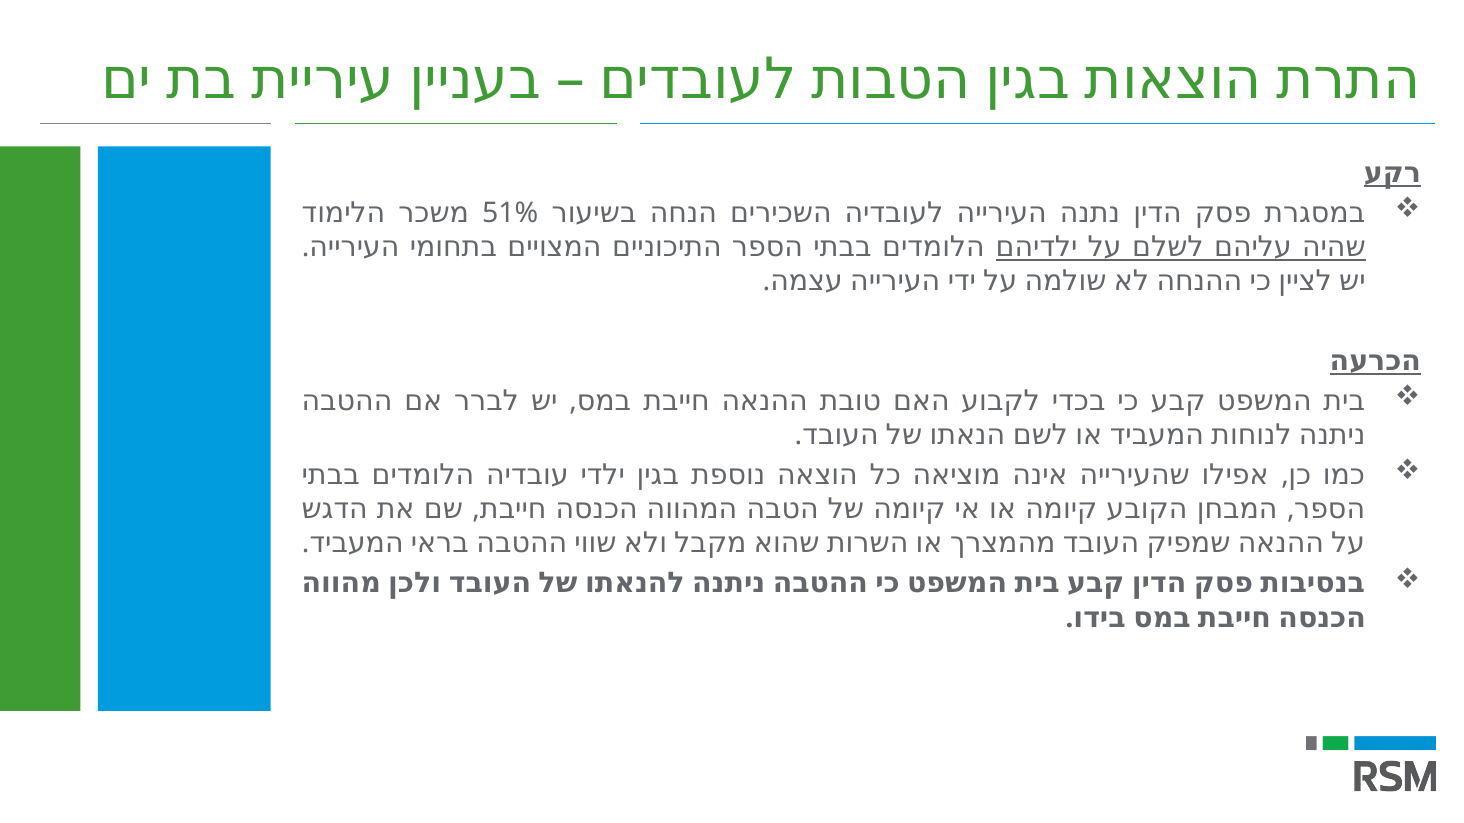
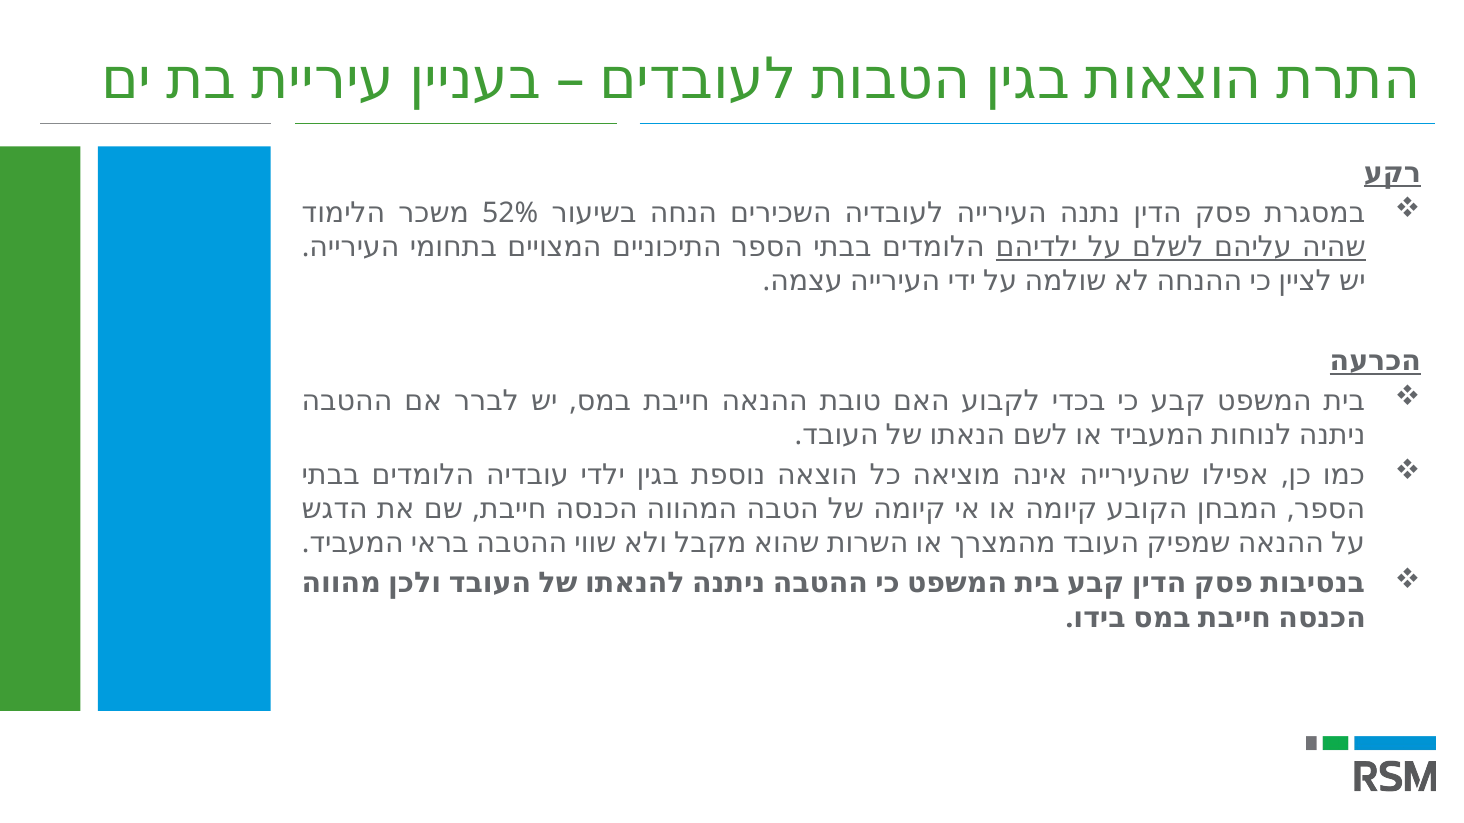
51%: 51% -> 52% (510, 213)
